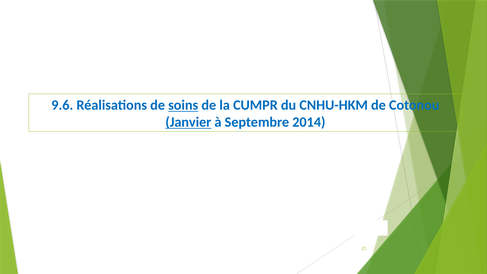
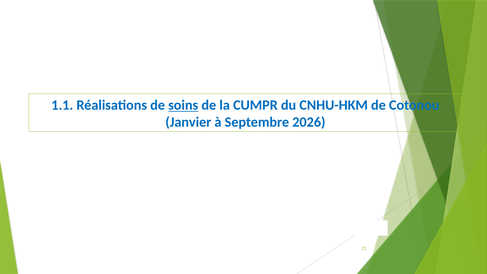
9.6: 9.6 -> 1.1 (62, 105)
Janvier underline: present -> none (188, 122)
2014: 2014 -> 2026 (309, 122)
